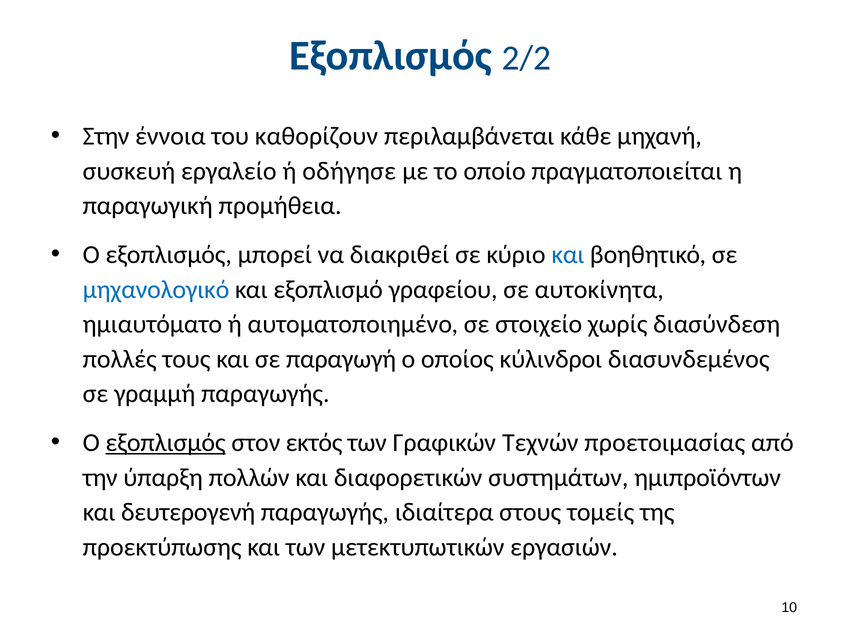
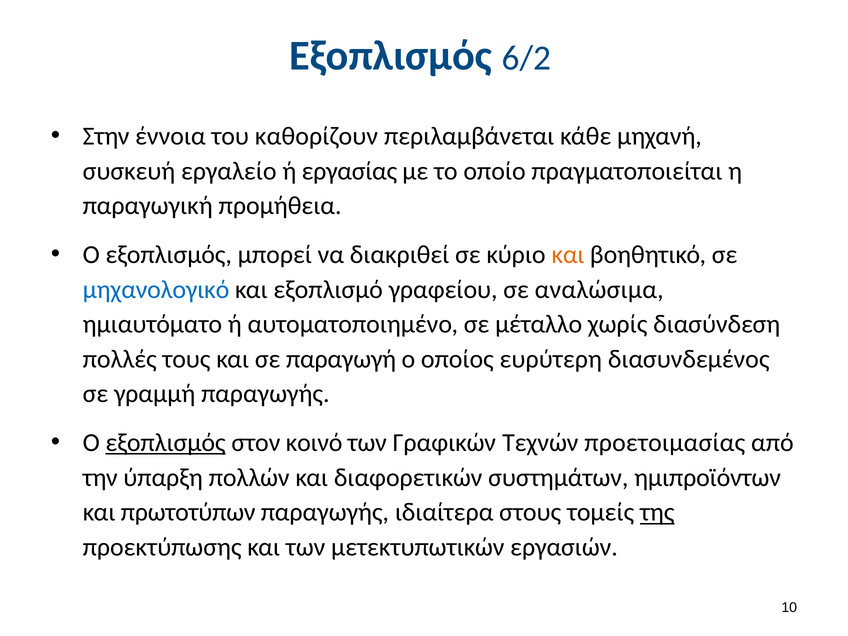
2/2: 2/2 -> 6/2 (527, 58)
οδήγησε: οδήγησε -> εργασίας (349, 171)
και colour: blue -> orange (568, 255)
αυτοκίνητα: αυτοκίνητα -> αναλώσιμα (599, 290)
στοιχείο: στοιχείο -> μέταλλο (539, 324)
κύλινδροι: κύλινδροι -> ευρύτερη (551, 359)
εκτός: εκτός -> κοινό (314, 443)
δευτερογενή: δευτερογενή -> πρωτοτύπων (188, 512)
της underline: none -> present (657, 512)
